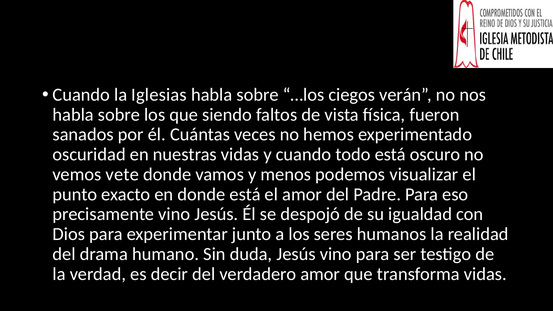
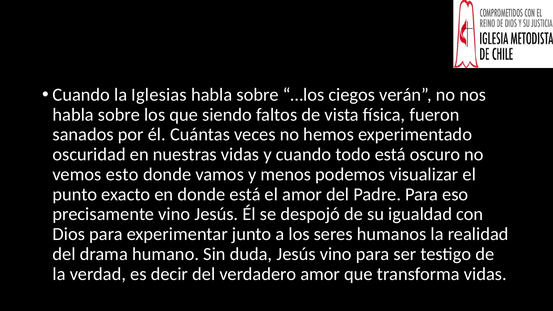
vete: vete -> esto (122, 174)
